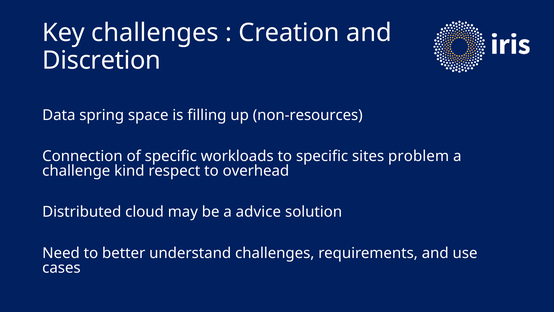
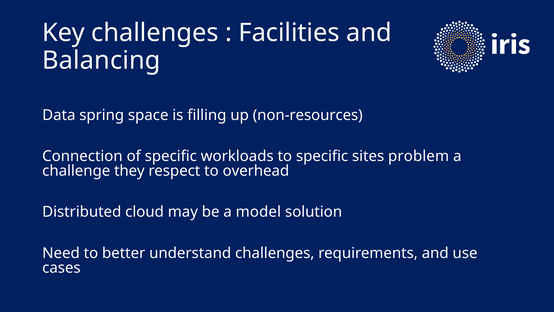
Creation: Creation -> Facilities (289, 33)
Discretion: Discretion -> Balancing (101, 60)
kind: kind -> they (129, 171)
advice: advice -> model (258, 212)
